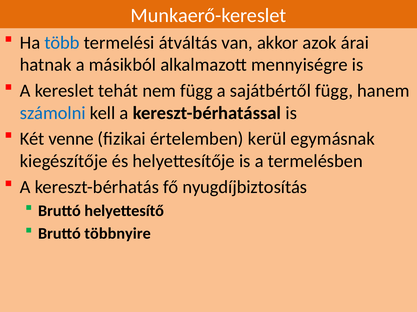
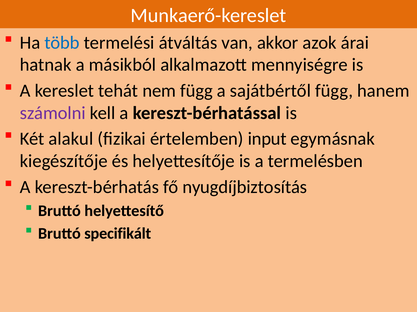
számolni colour: blue -> purple (53, 113)
venne: venne -> alakul (71, 139)
kerül: kerül -> input (267, 139)
többnyire: többnyire -> specifikált (118, 234)
